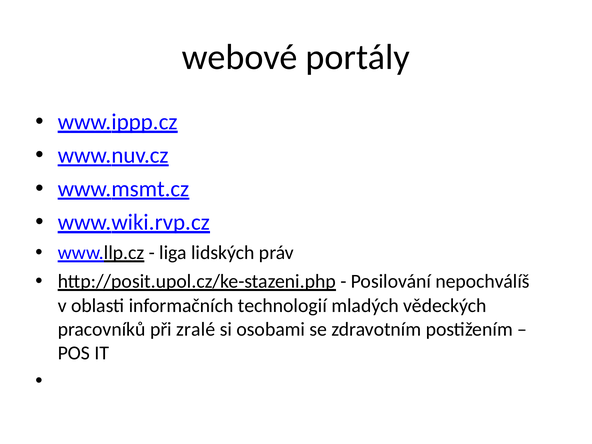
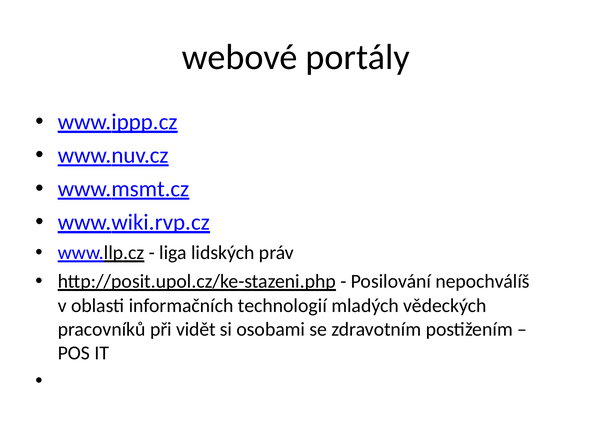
zralé: zralé -> vidět (196, 329)
